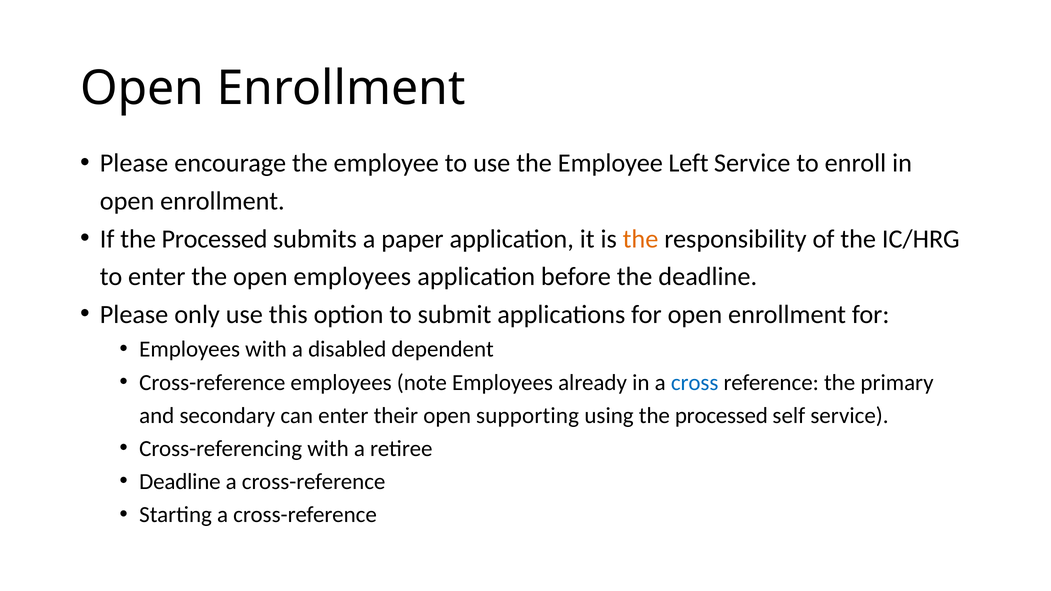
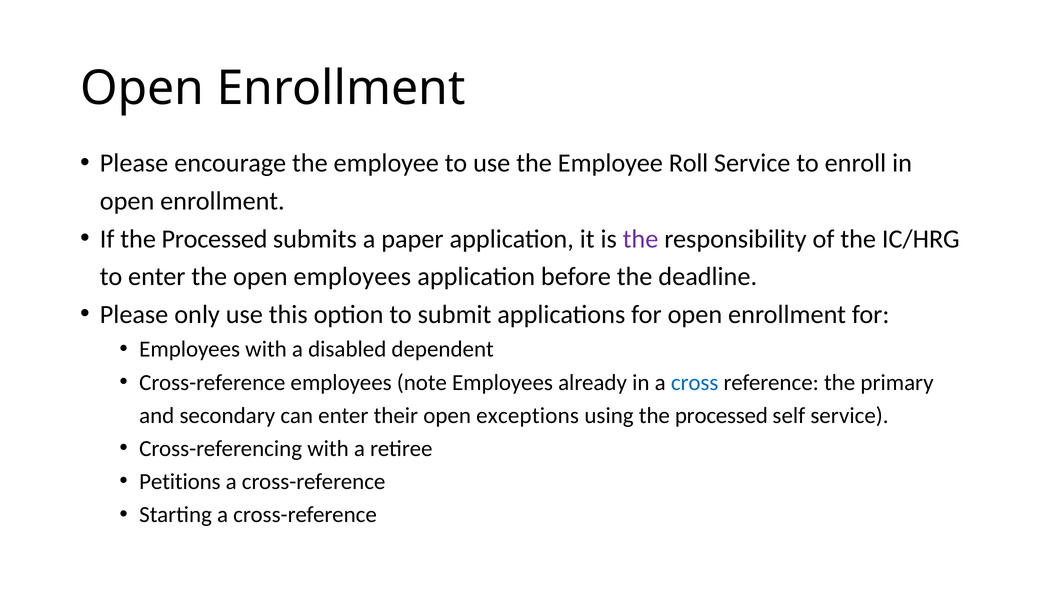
Left: Left -> Roll (689, 163)
the colour: orange -> purple (641, 239)
supporting: supporting -> exceptions (528, 416)
Deadline: Deadline -> Petitions (180, 482)
